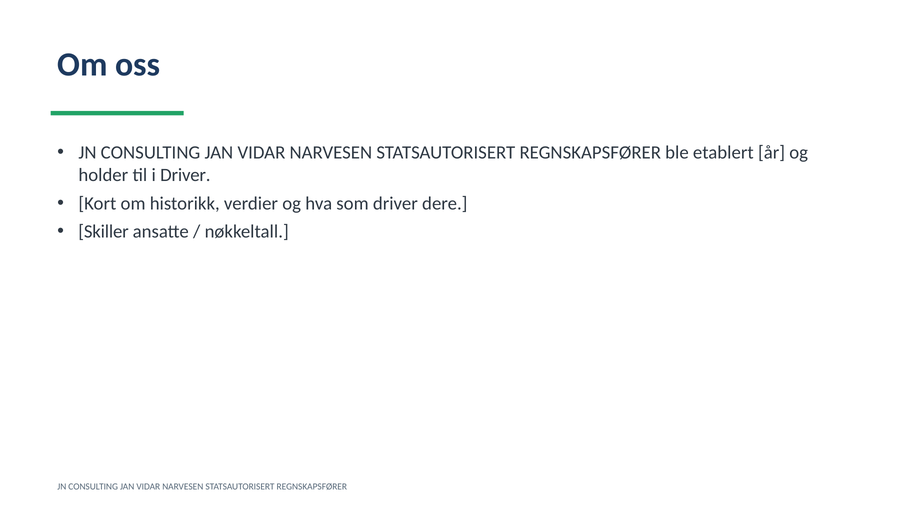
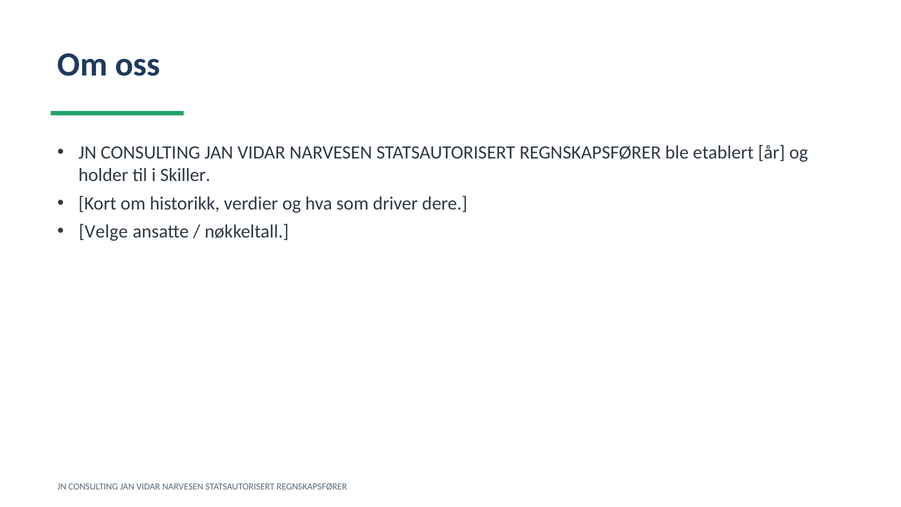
i Driver: Driver -> Skiller (185, 175)
Skiller: Skiller -> Velge (103, 231)
